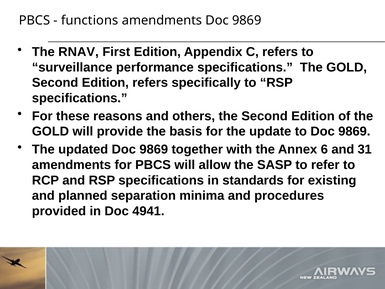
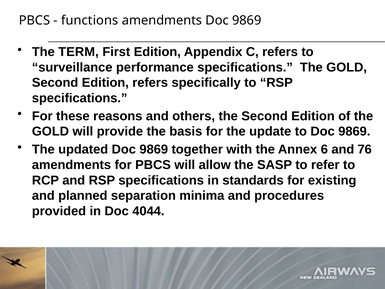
RNAV: RNAV -> TERM (79, 52)
31: 31 -> 76 (365, 149)
4941: 4941 -> 4044 (148, 211)
